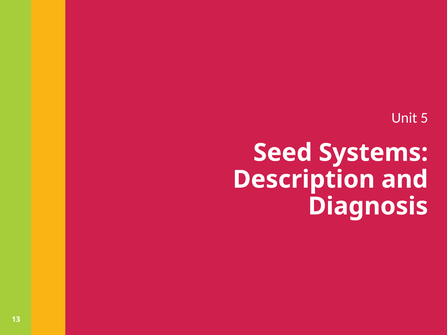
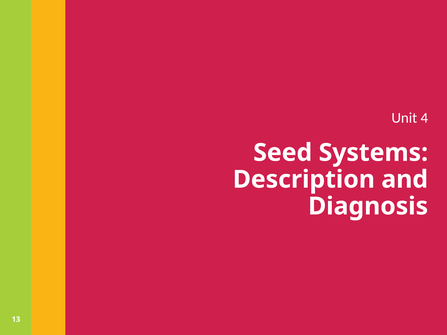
5: 5 -> 4 (424, 118)
